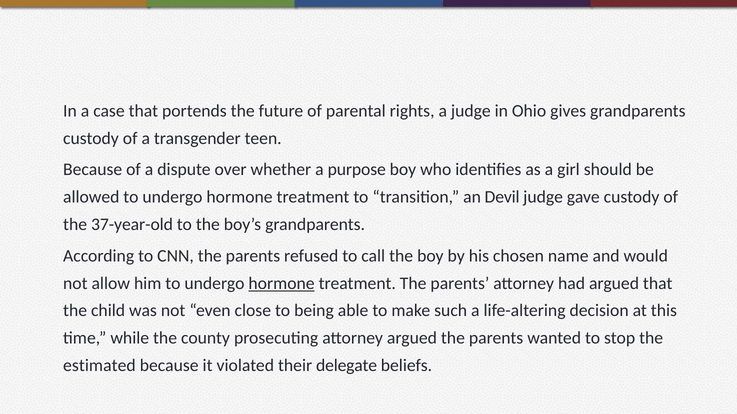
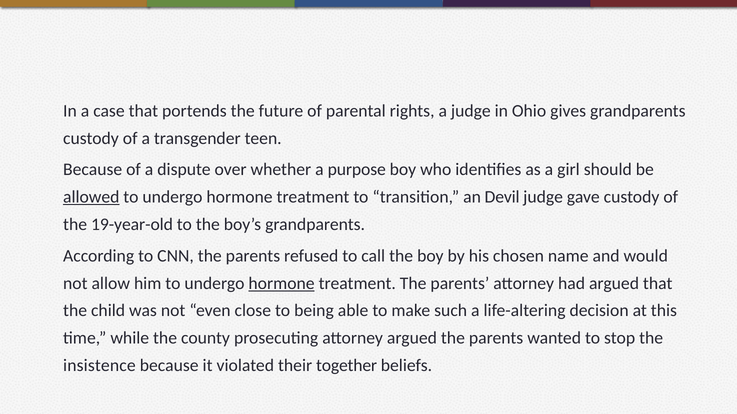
allowed underline: none -> present (91, 197)
37-year-old: 37-year-old -> 19-year-old (132, 225)
estimated: estimated -> insistence (99, 366)
delegate: delegate -> together (347, 366)
